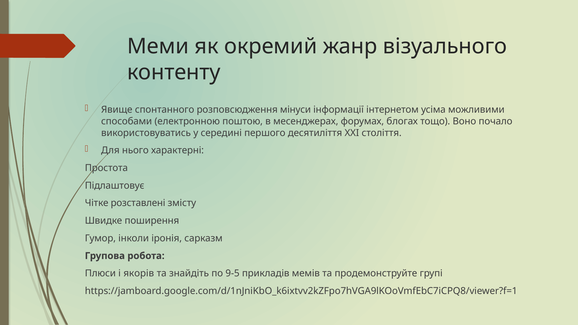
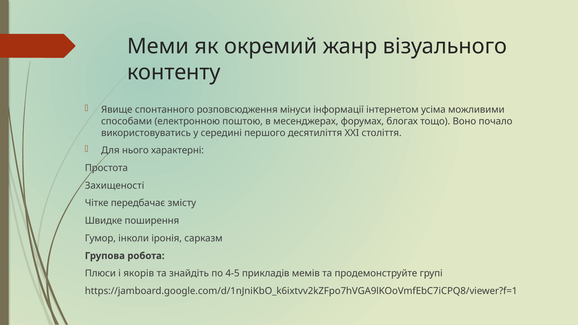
Підлаштовує: Підлаштовує -> Захищеності (115, 186)
розставлені: розставлені -> передбачає (138, 203)
9-5: 9-5 -> 4-5 (232, 274)
